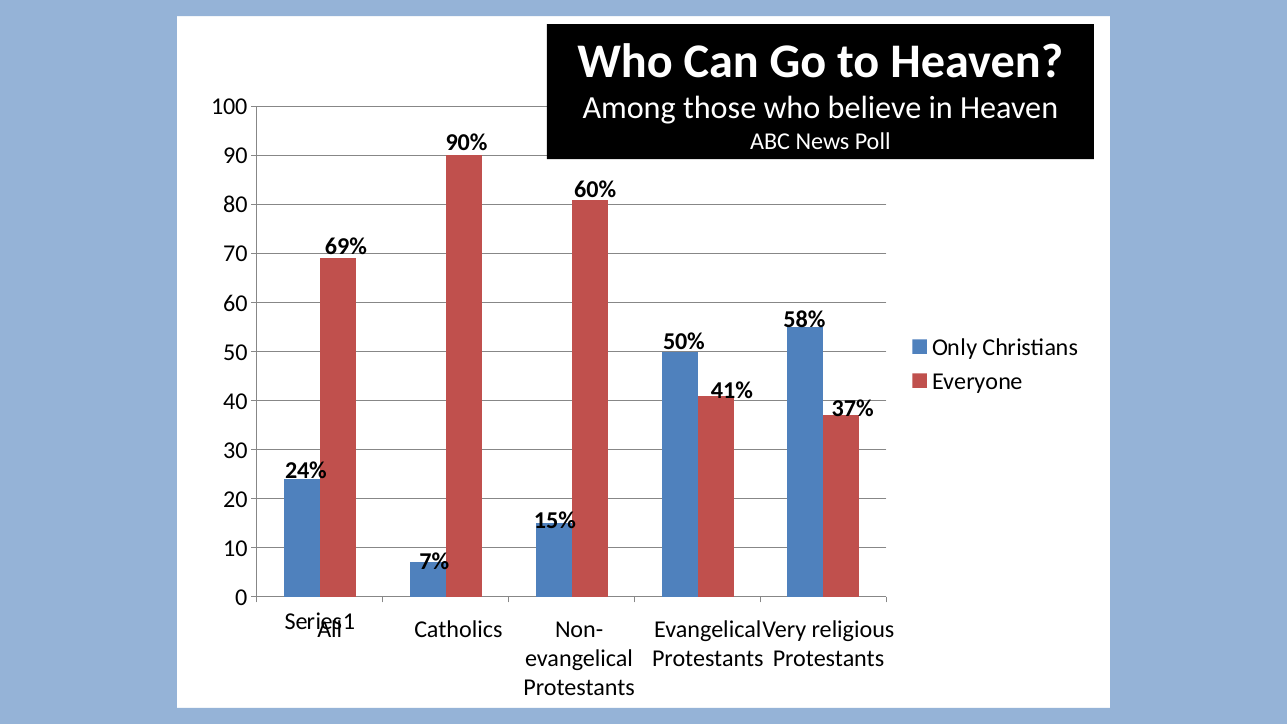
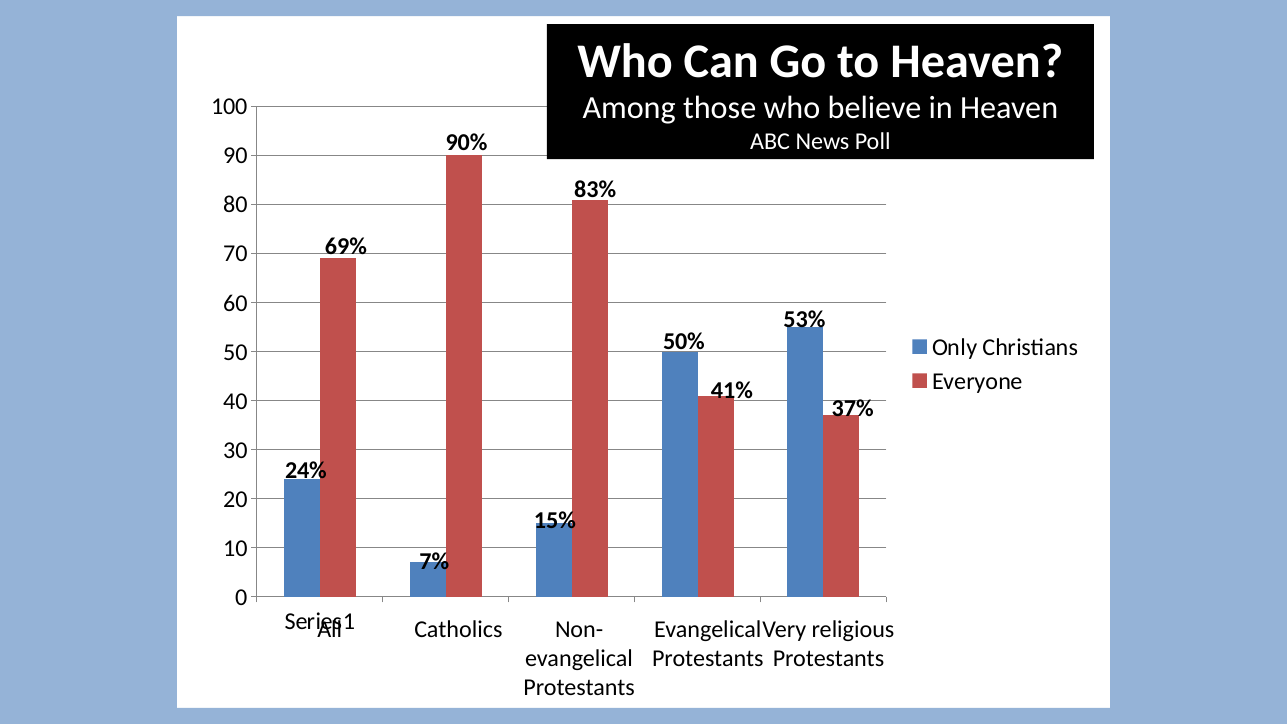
60%: 60% -> 83% (595, 190)
58%: 58% -> 53% (804, 320)
